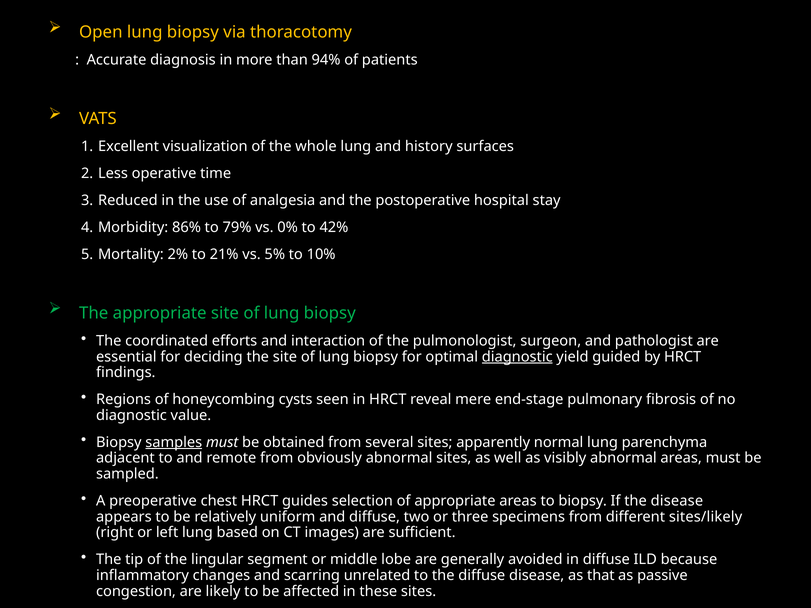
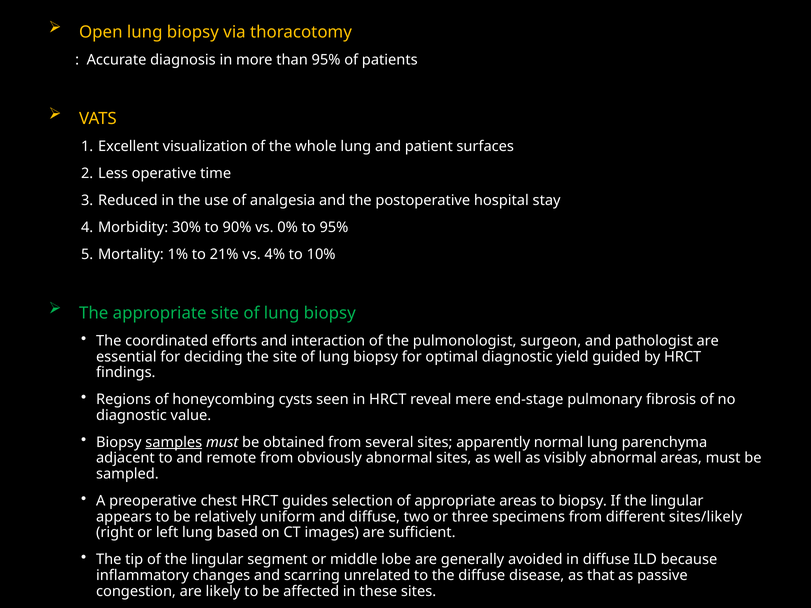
than 94%: 94% -> 95% (326, 60)
history: history -> patient (429, 147)
86%: 86% -> 30% (187, 227)
79%: 79% -> 90% (237, 227)
to 42%: 42% -> 95% (334, 227)
2%: 2% -> 1% (178, 254)
5%: 5% -> 4% (275, 254)
diagnostic underline: present -> none (517, 357)
If the disease: disease -> lingular (677, 501)
